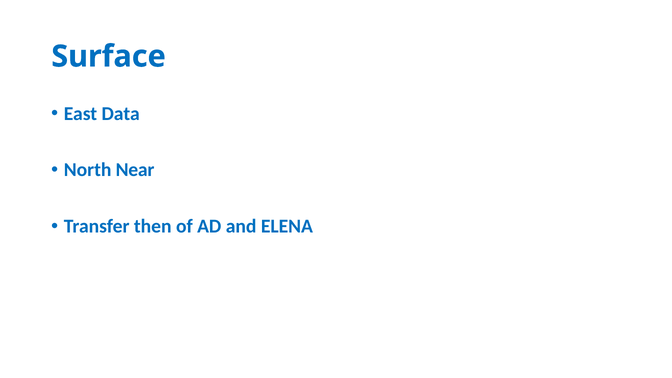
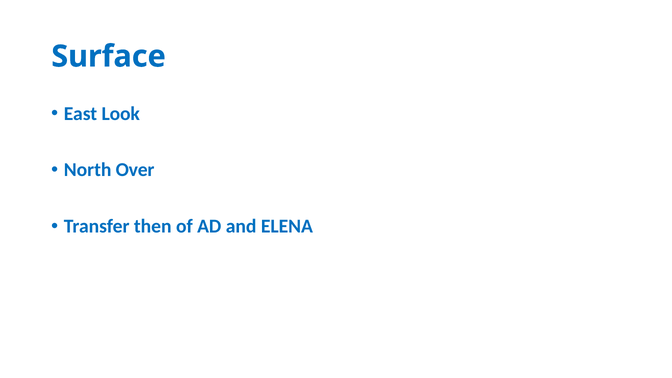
Data: Data -> Look (121, 114)
Near: Near -> Over (135, 170)
